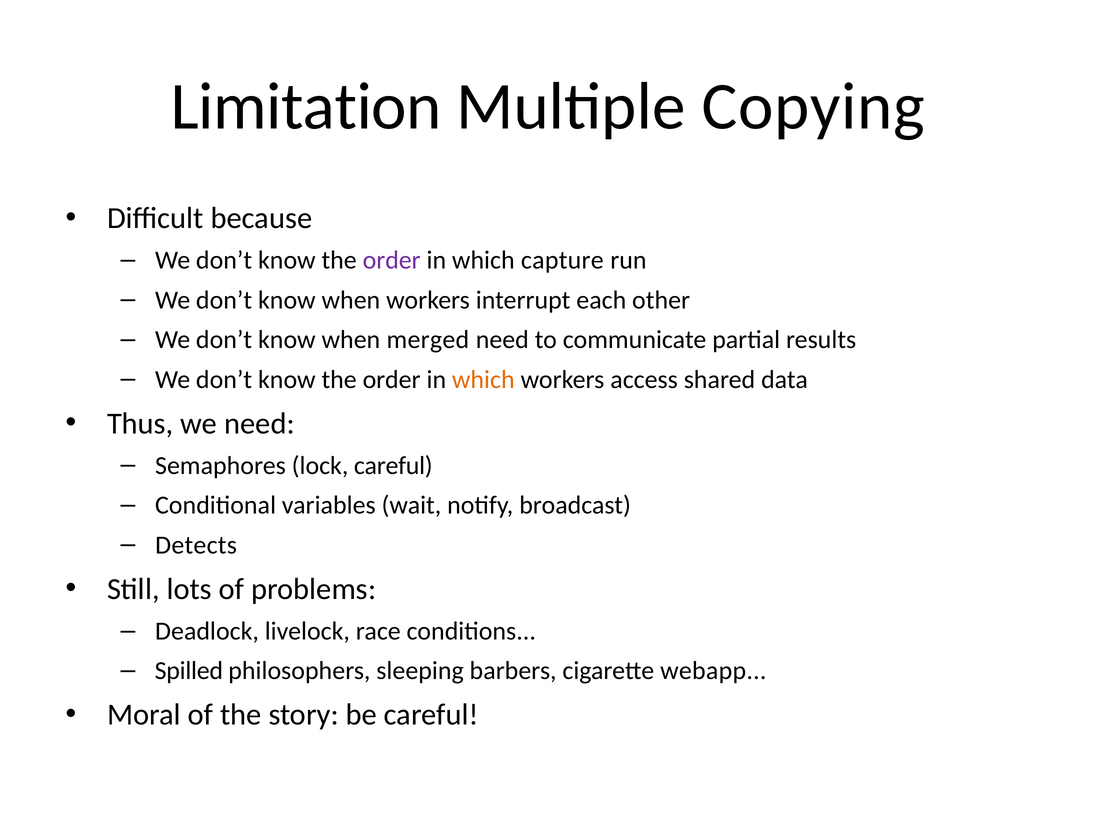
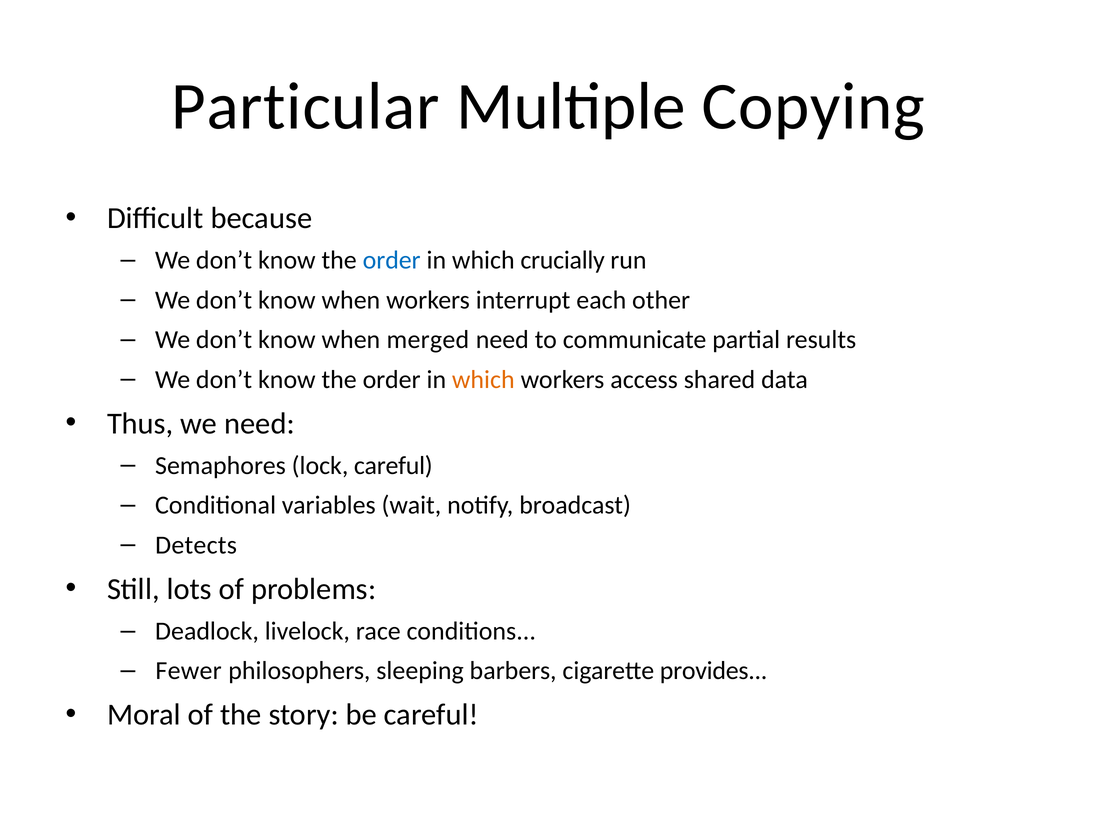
Limitation: Limitation -> Particular (305, 106)
order colour: purple -> blue (392, 260)
capture: capture -> crucially (563, 260)
Spilled: Spilled -> Fewer (189, 670)
webapp: webapp -> provides (714, 670)
